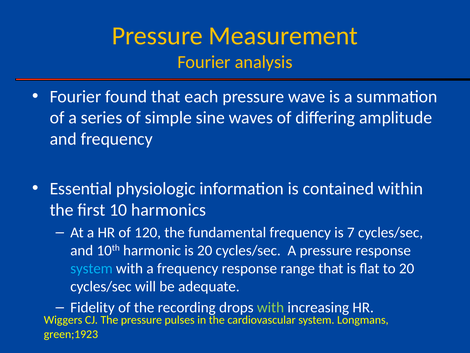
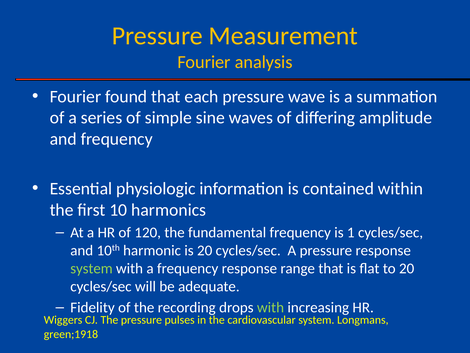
7: 7 -> 1 (351, 232)
system colour: light blue -> light green (91, 268)
green;1923: green;1923 -> green;1918 (71, 334)
